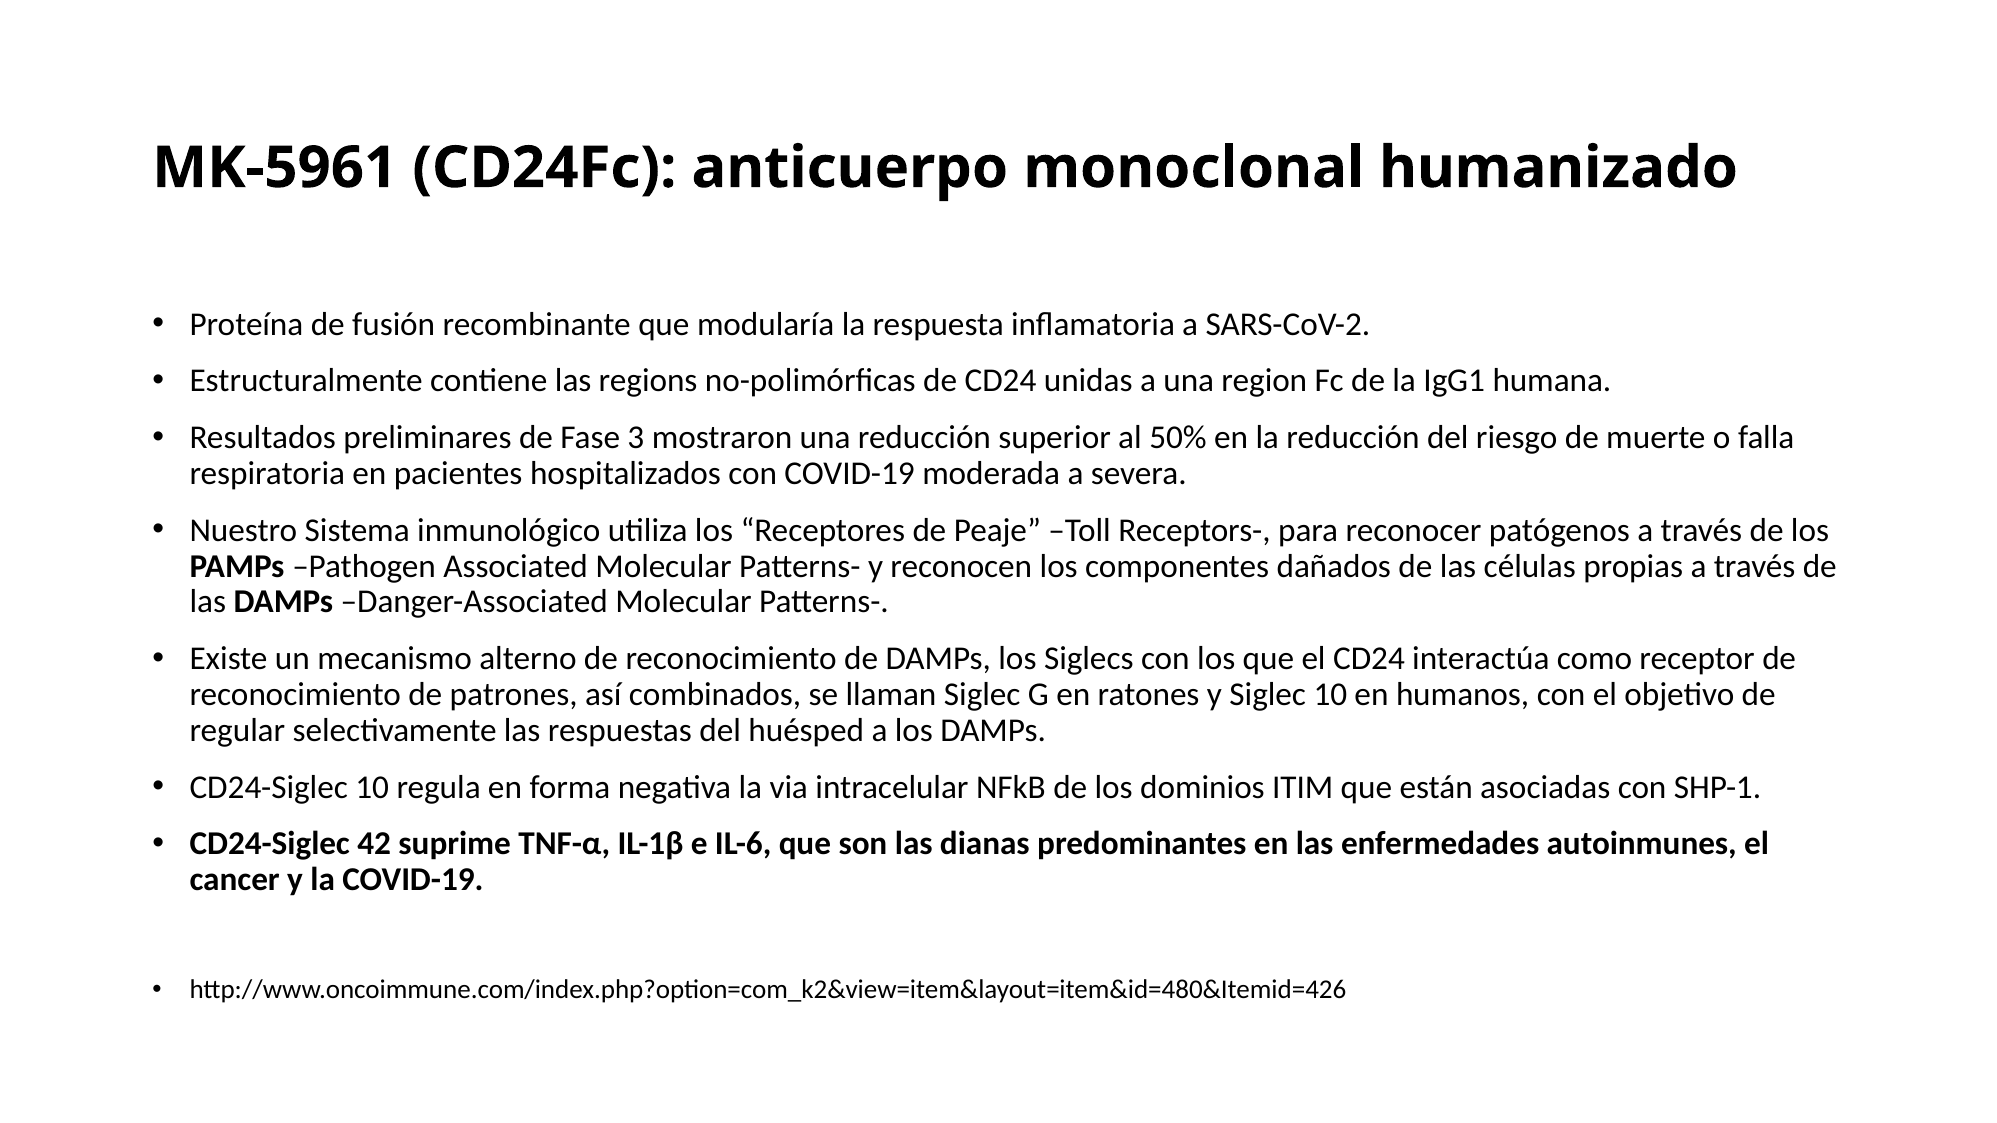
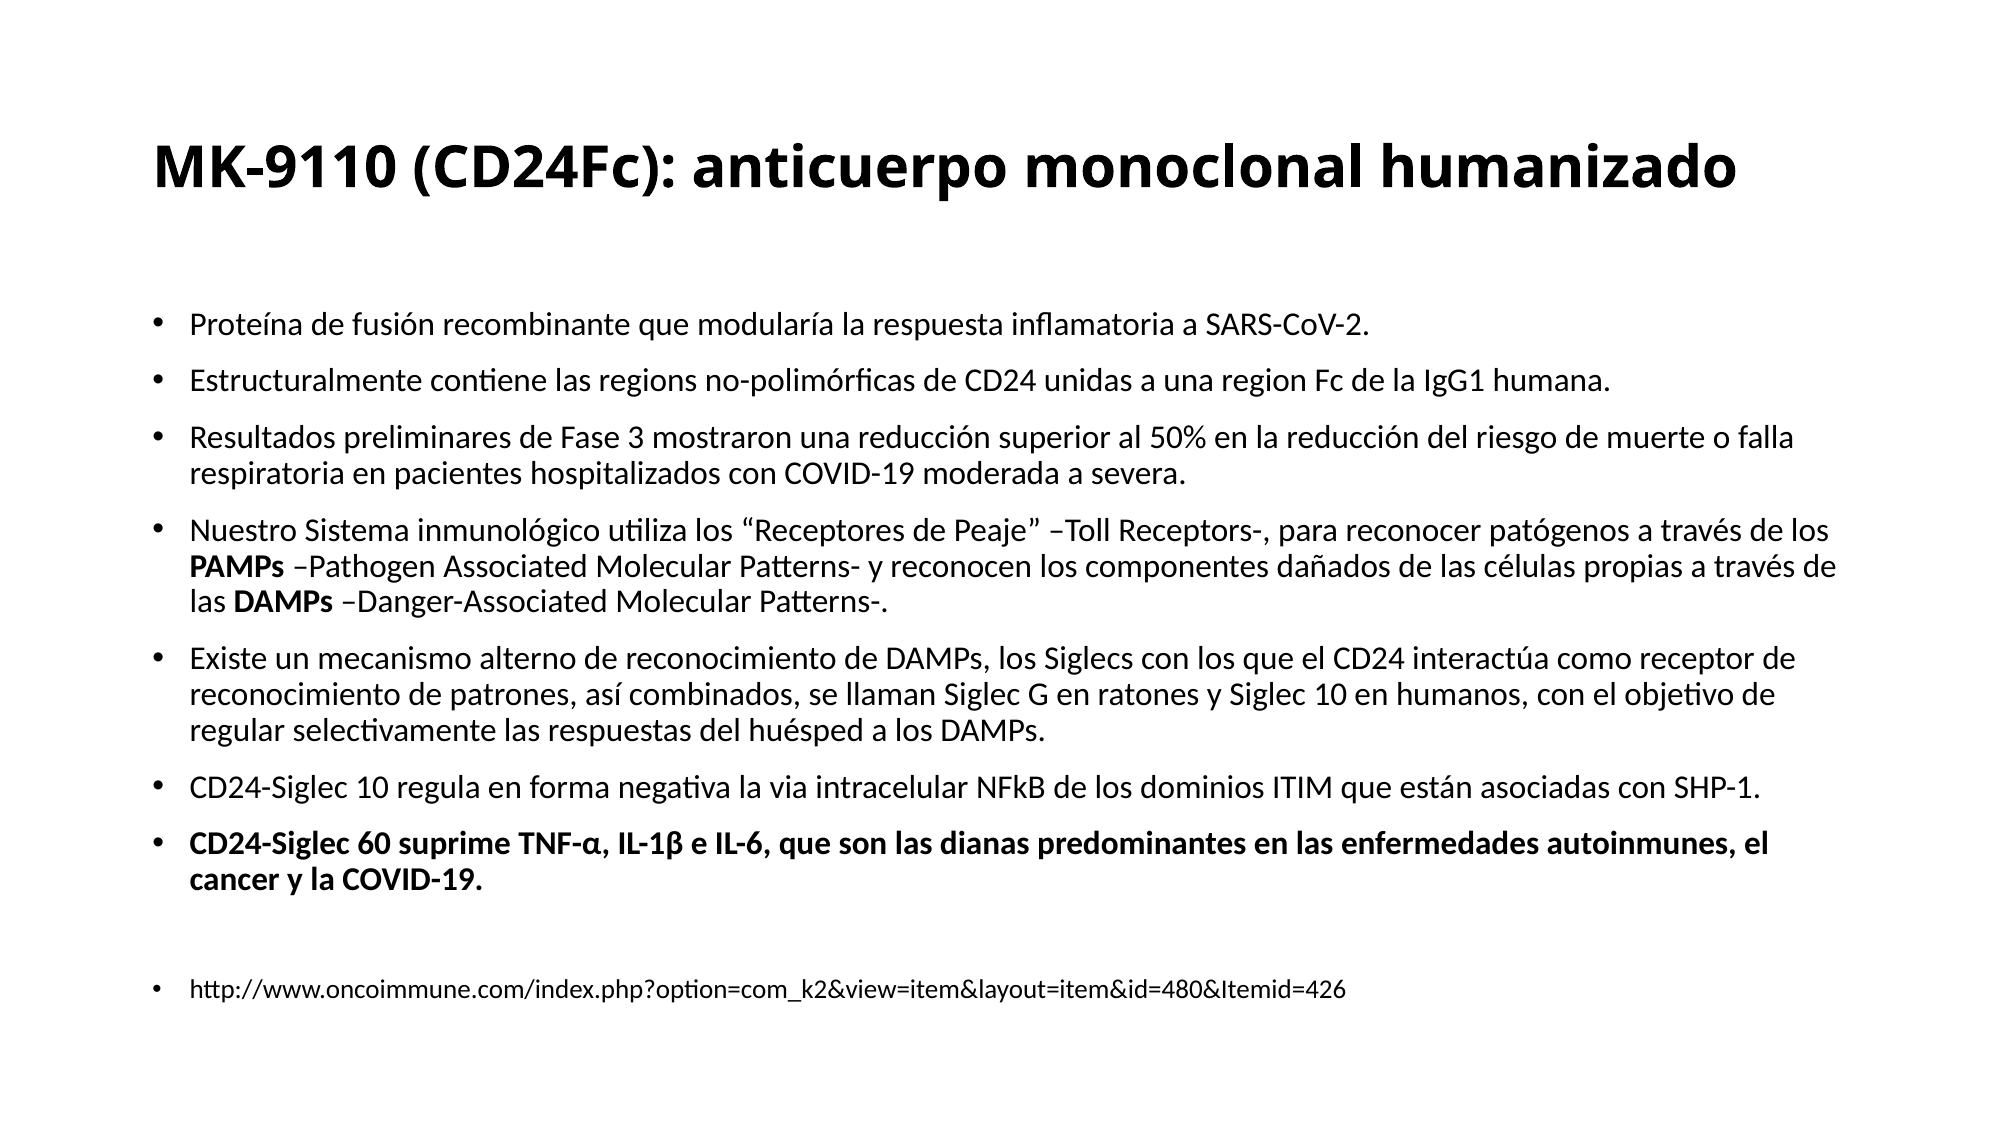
MK-5961: MK-5961 -> MK-9110 (275, 168)
42: 42 -> 60 (374, 844)
